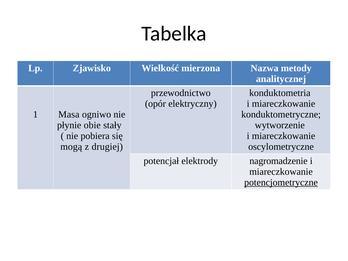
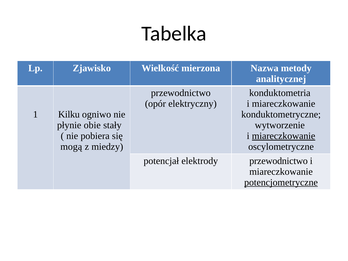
Masa: Masa -> Kilku (69, 114)
miareczkowanie underline: none -> present (284, 136)
drugiej: drugiej -> miedzy (107, 147)
elektrody nagromadzenie: nagromadzenie -> przewodnictwo (279, 161)
